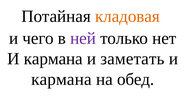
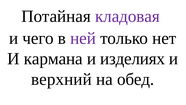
кладовая colour: orange -> purple (127, 16)
заметать: заметать -> изделиях (133, 59)
кармана: кармана -> верхний (61, 79)
